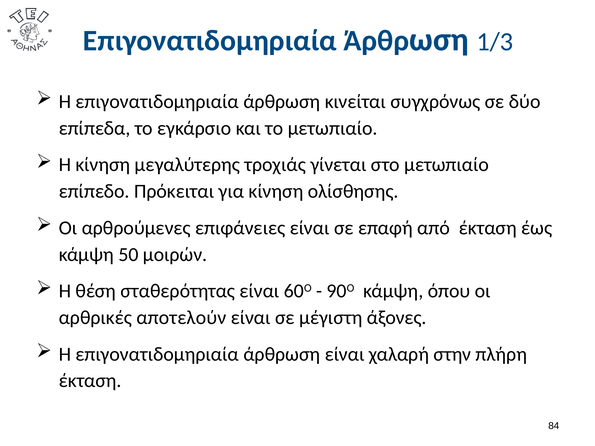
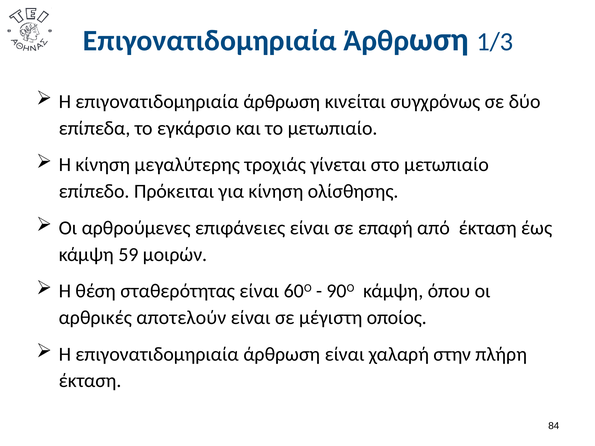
50: 50 -> 59 (128, 255)
άξονες: άξονες -> οποίος (397, 318)
